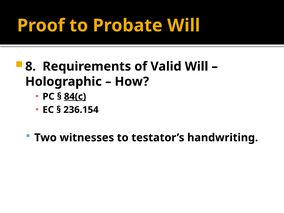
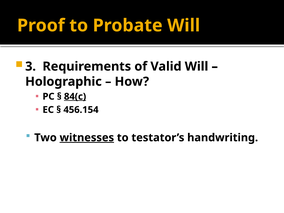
8: 8 -> 3 (31, 66)
236.154: 236.154 -> 456.154 (81, 110)
witnesses underline: none -> present (87, 138)
